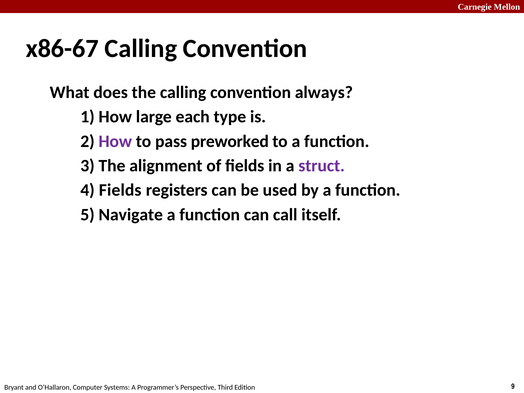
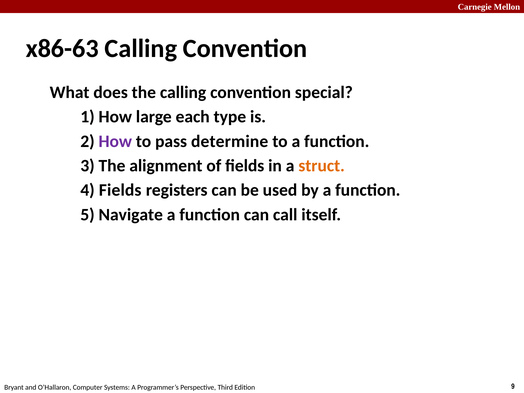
x86-67: x86-67 -> x86-63 (62, 49)
always: always -> special (324, 92)
preworked: preworked -> determine (230, 141)
struct colour: purple -> orange (322, 166)
